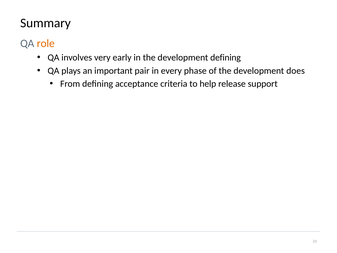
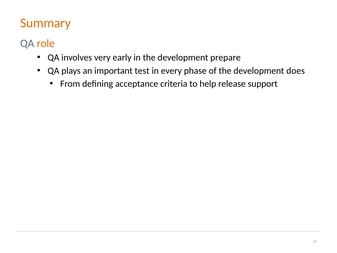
Summary colour: black -> orange (46, 23)
development defining: defining -> prepare (225, 58)
pair: pair -> test (142, 71)
